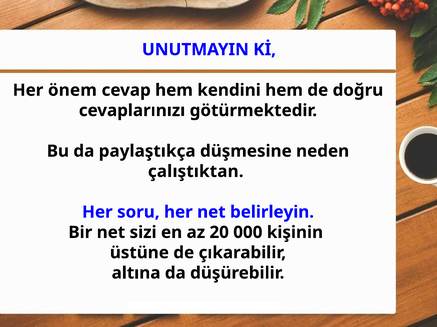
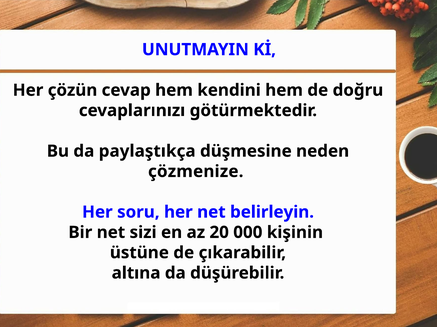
önem: önem -> çözün (73, 90)
çalıştıktan: çalıştıktan -> çözmenize (196, 172)
